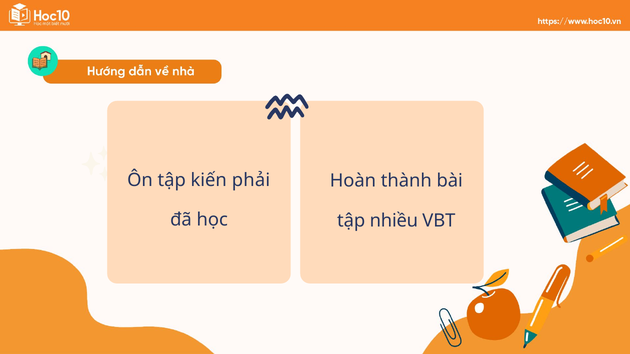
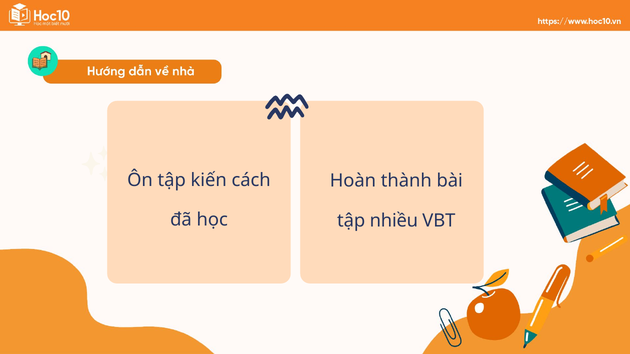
phải: phải -> cách (251, 180)
